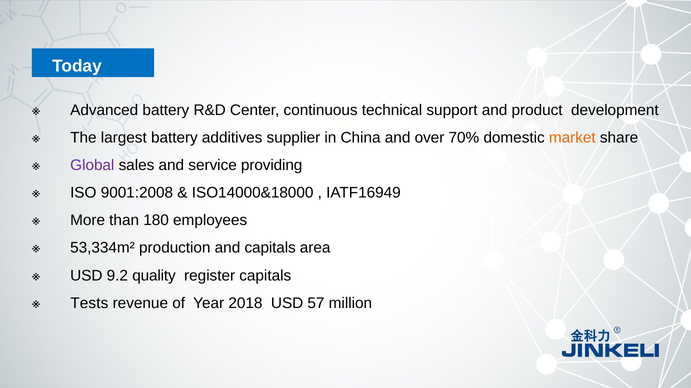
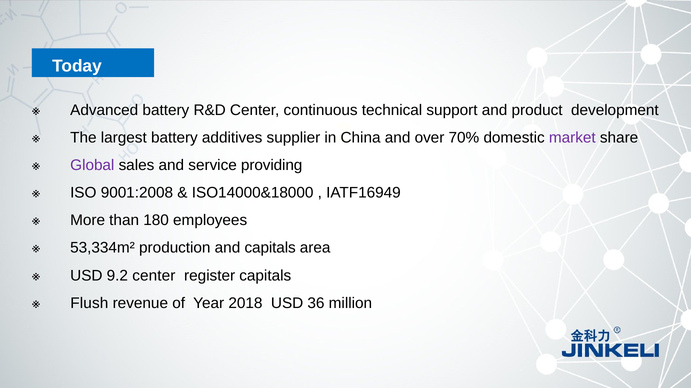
market colour: orange -> purple (572, 138)
9.2 quality: quality -> center (154, 276)
Tests: Tests -> Flush (89, 304)
57: 57 -> 36 (316, 304)
